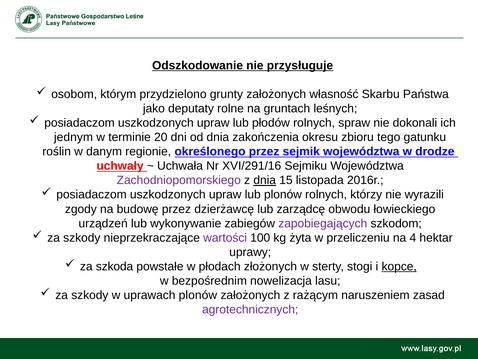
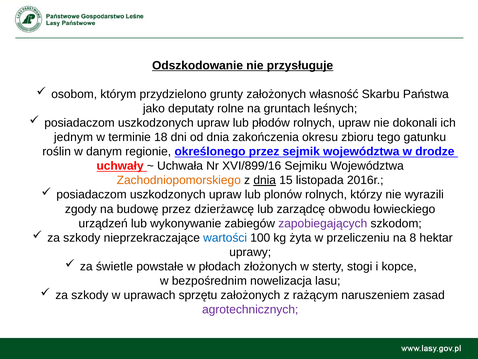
rolnych spraw: spraw -> upraw (354, 123)
20: 20 -> 18 (161, 137)
XVI/291/16: XVI/291/16 -> XVI/899/16 (252, 166)
Zachodniopomorskiego colour: purple -> orange (179, 180)
wartości colour: purple -> blue (225, 237)
4: 4 -> 8 (413, 237)
szkoda: szkoda -> świetle (114, 266)
kopce underline: present -> none (399, 266)
uprawach plonów: plonów -> sprzętu (198, 295)
